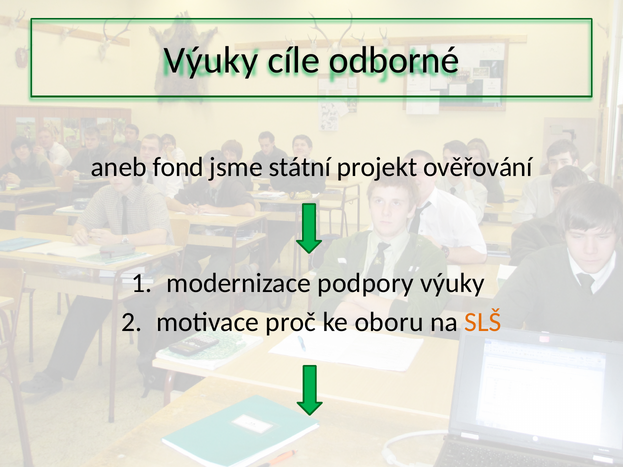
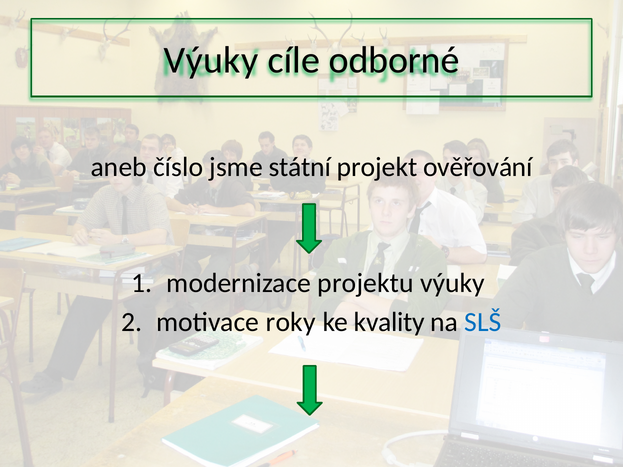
fond: fond -> číslo (178, 167)
podpory: podpory -> projektu (366, 283)
proč: proč -> roky (291, 322)
oboru: oboru -> kvality (389, 322)
SLŠ colour: orange -> blue (483, 322)
